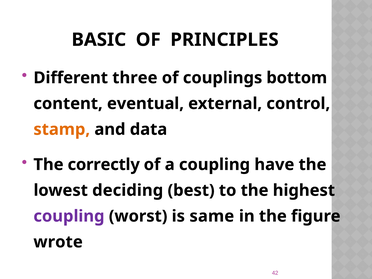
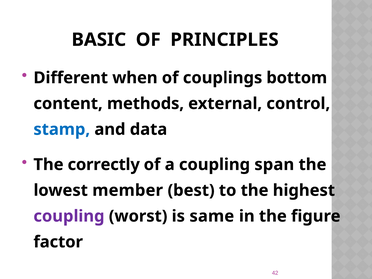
three: three -> when (135, 78)
eventual: eventual -> methods (145, 104)
stamp colour: orange -> blue (62, 129)
have: have -> span (274, 165)
deciding: deciding -> member (128, 190)
wrote: wrote -> factor (58, 242)
